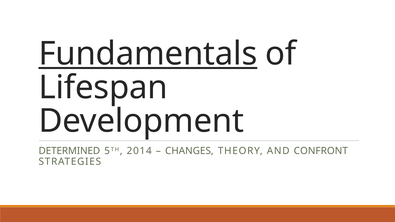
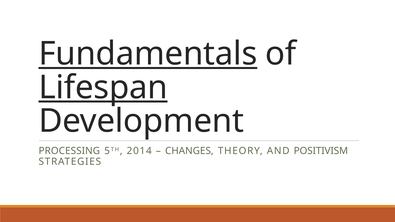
Lifespan underline: none -> present (103, 87)
DETERMINED: DETERMINED -> PROCESSING (69, 151)
CONFRONT: CONFRONT -> POSITIVISM (321, 151)
